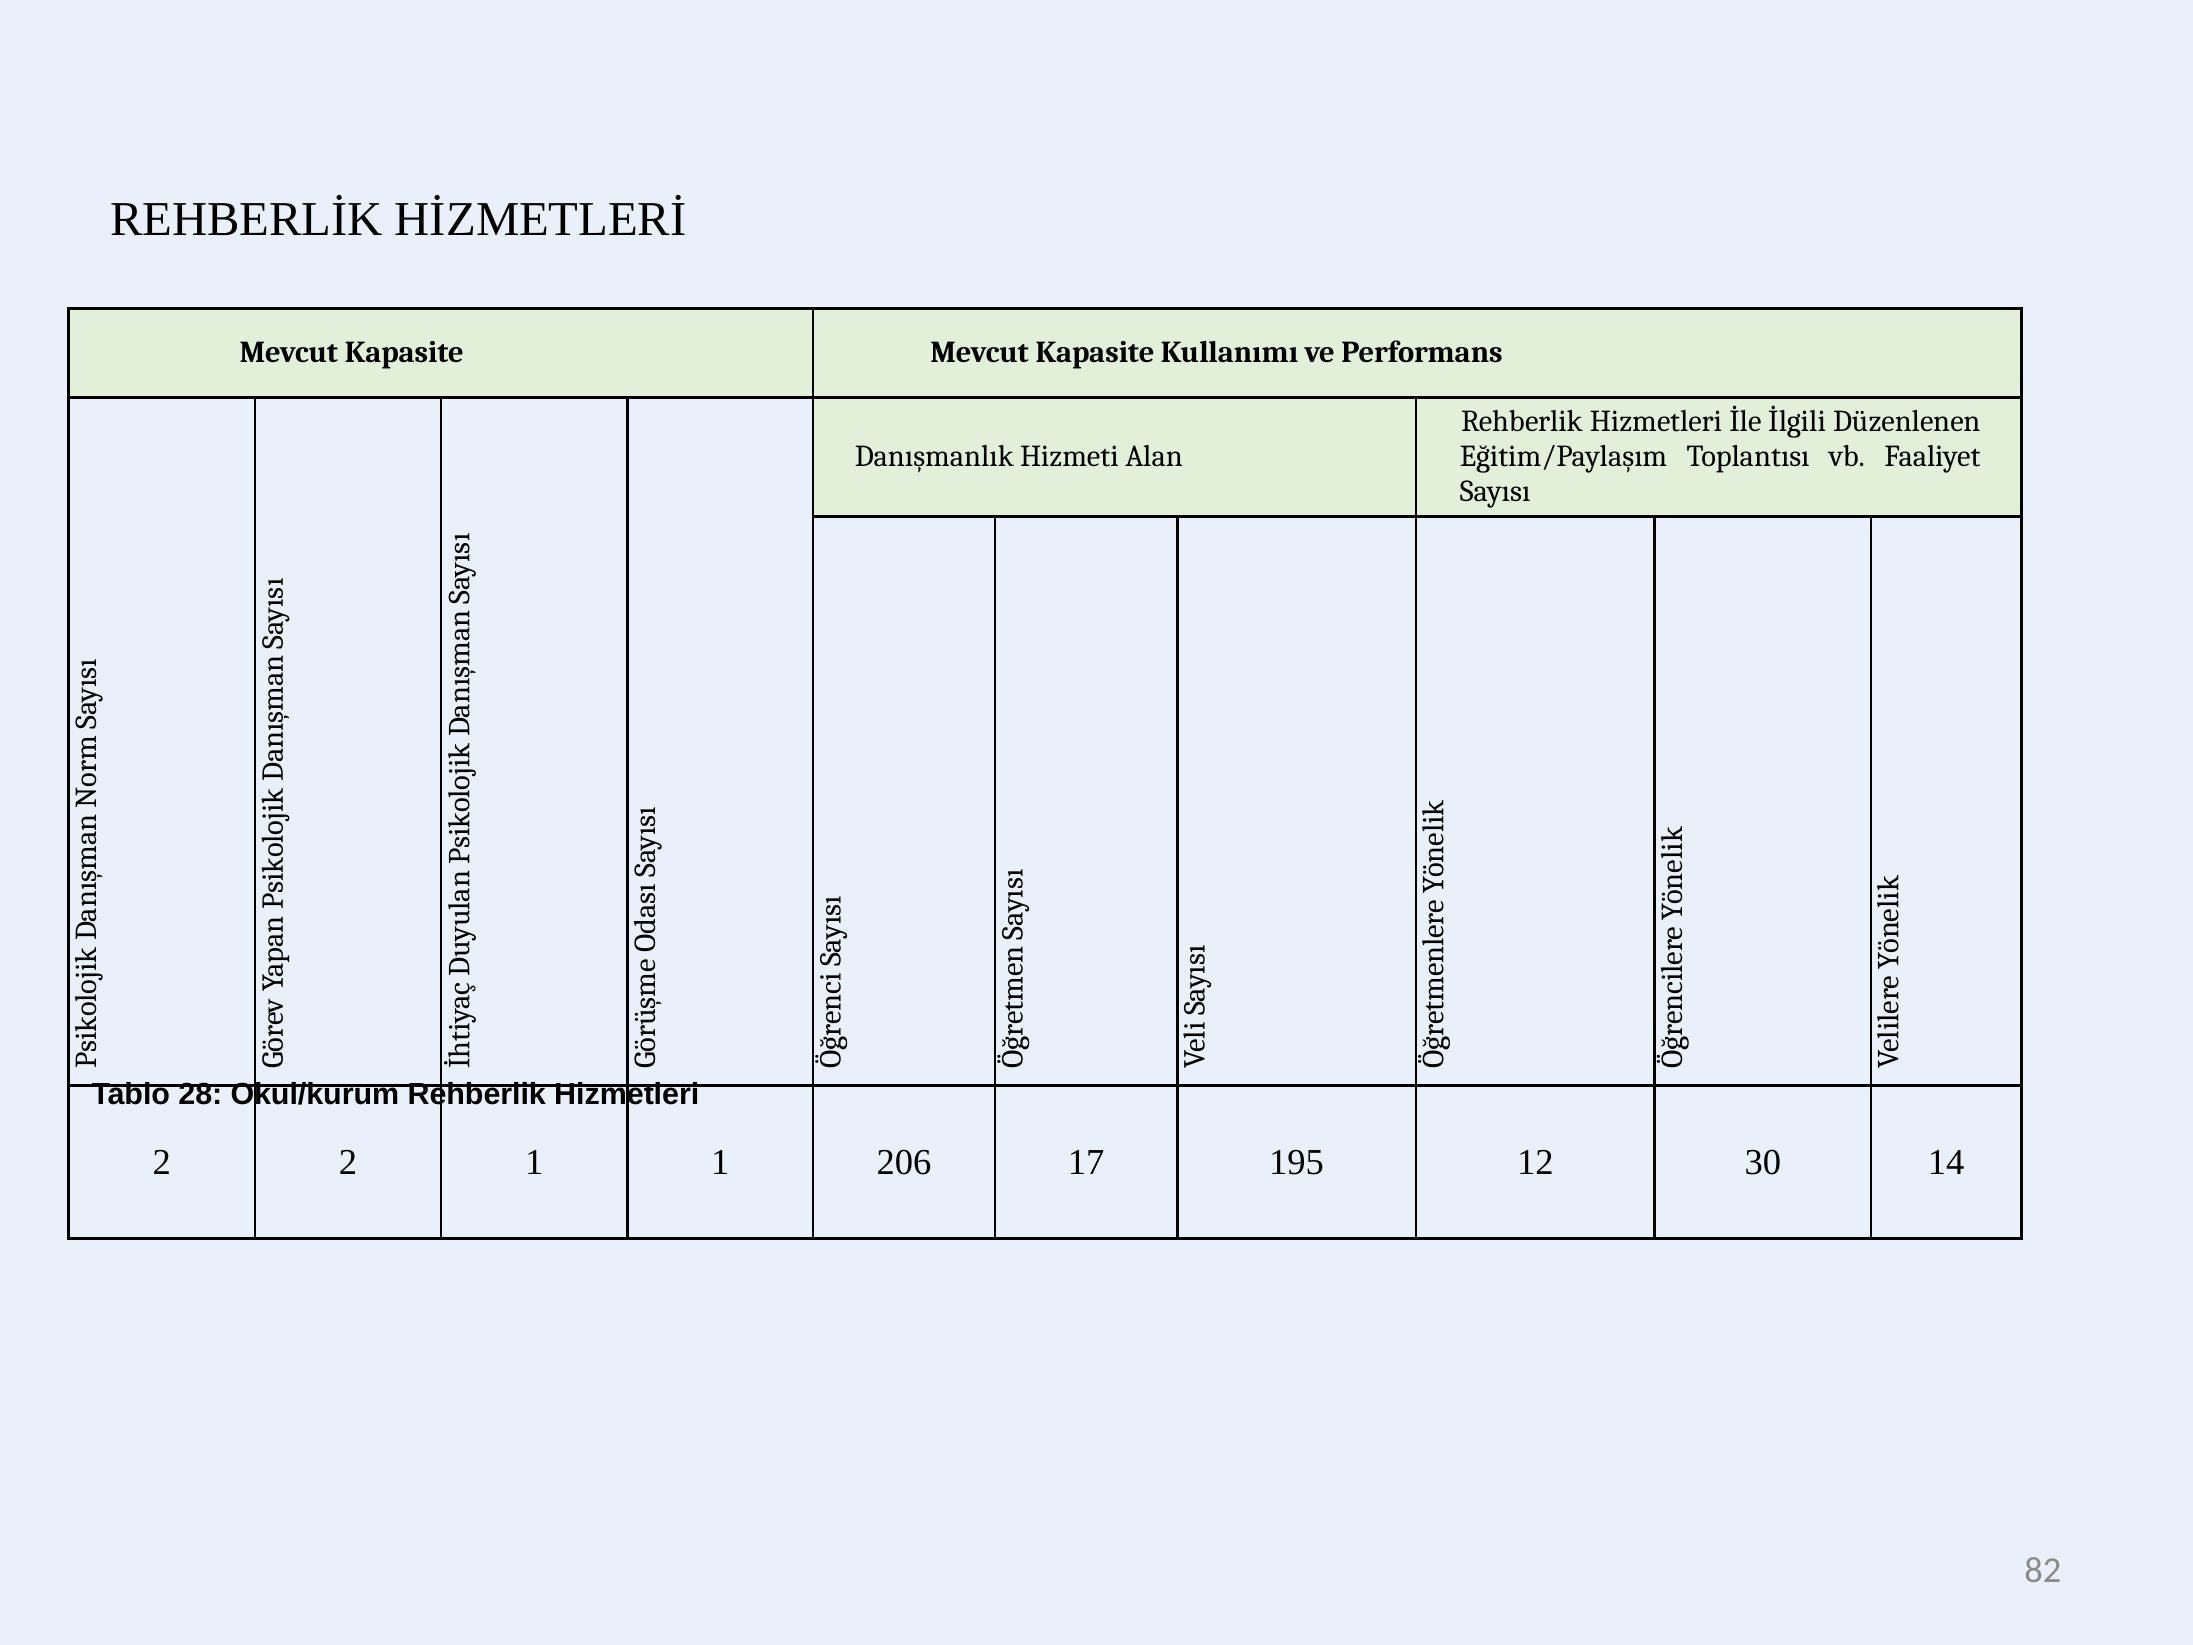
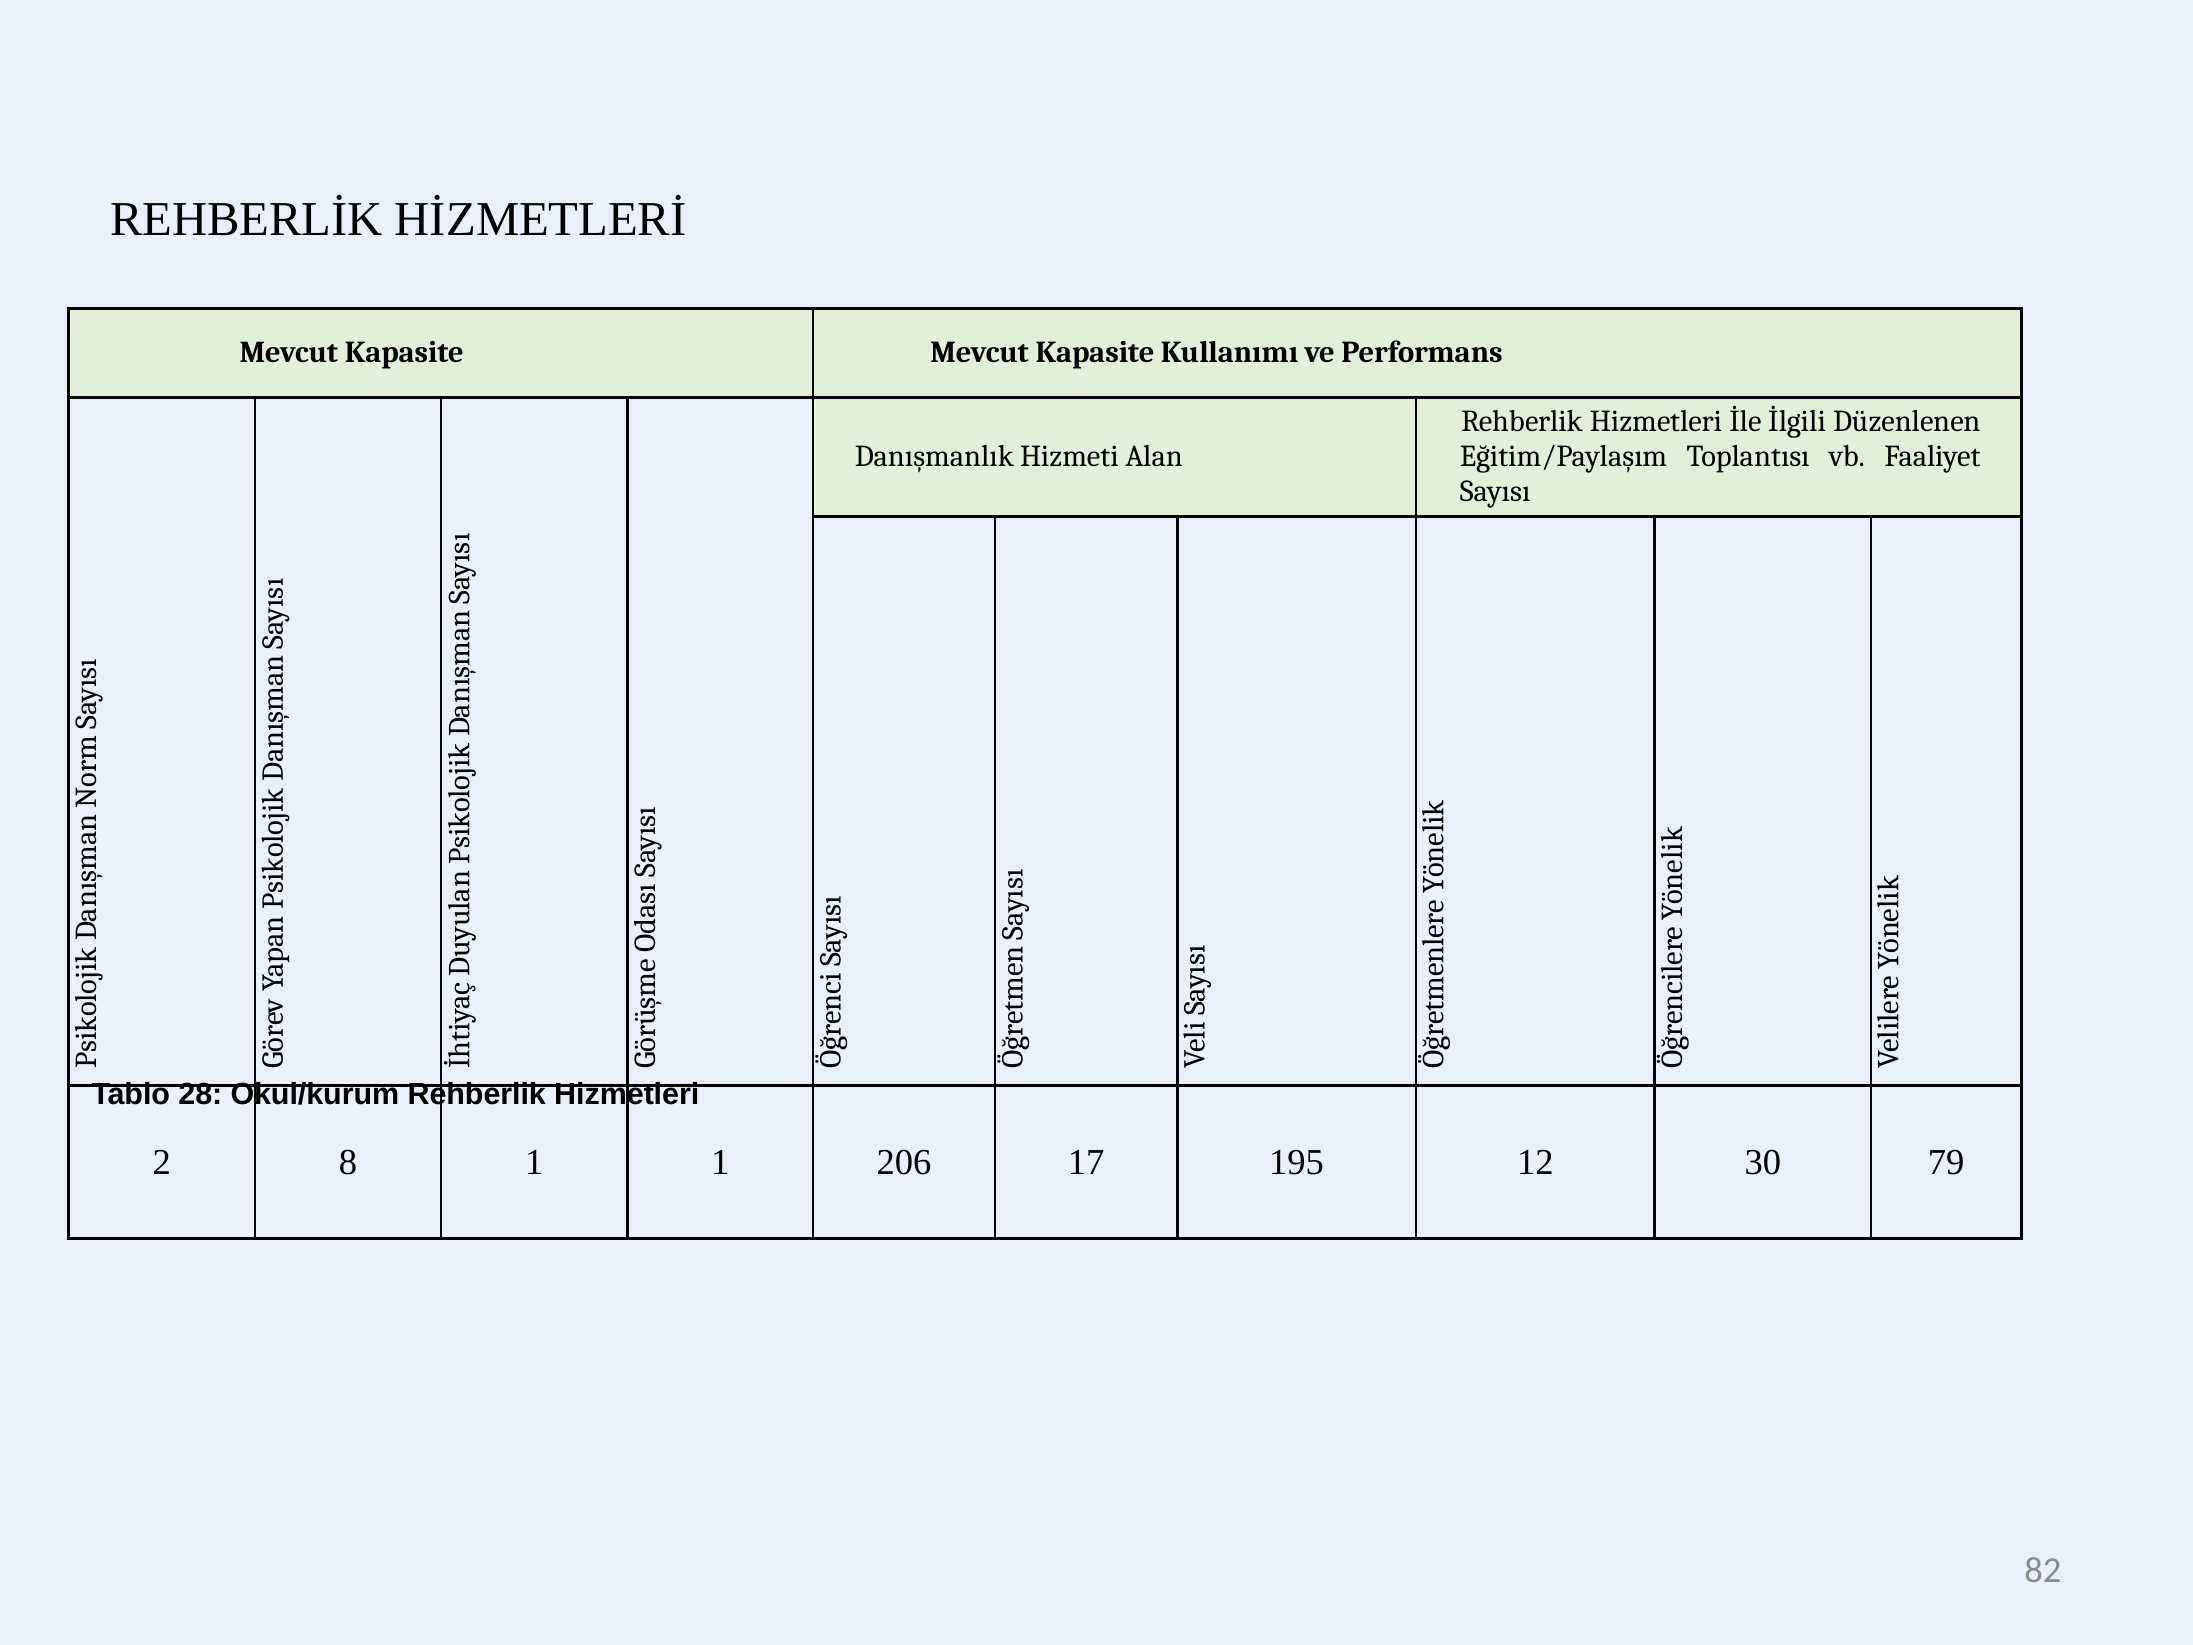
2 2: 2 -> 8 (348, 1162)
14: 14 -> 79 (1946, 1162)
